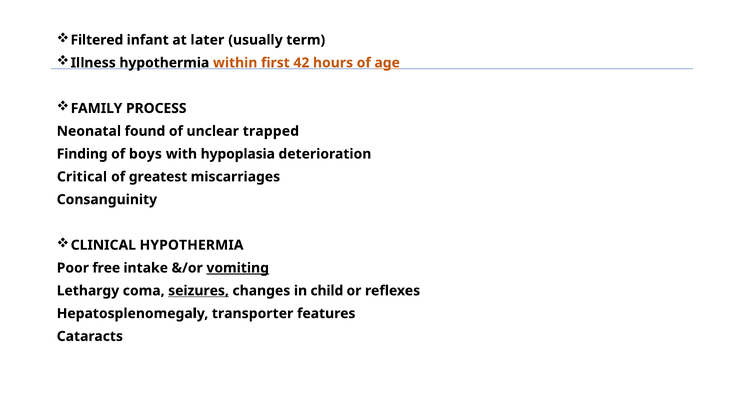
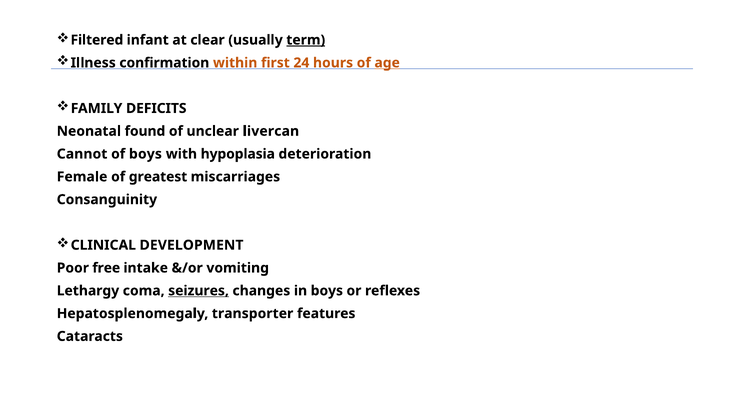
later: later -> clear (208, 40)
term underline: none -> present (306, 40)
Illness hypothermia: hypothermia -> confirmation (164, 63)
42: 42 -> 24 (301, 63)
PROCESS: PROCESS -> DEFICITS (156, 108)
trapped: trapped -> livercan (271, 131)
Finding: Finding -> Cannot (82, 154)
Critical: Critical -> Female (82, 177)
CLINICAL HYPOTHERMIA: HYPOTHERMIA -> DEVELOPMENT (192, 245)
vomiting underline: present -> none (238, 268)
in child: child -> boys (327, 291)
